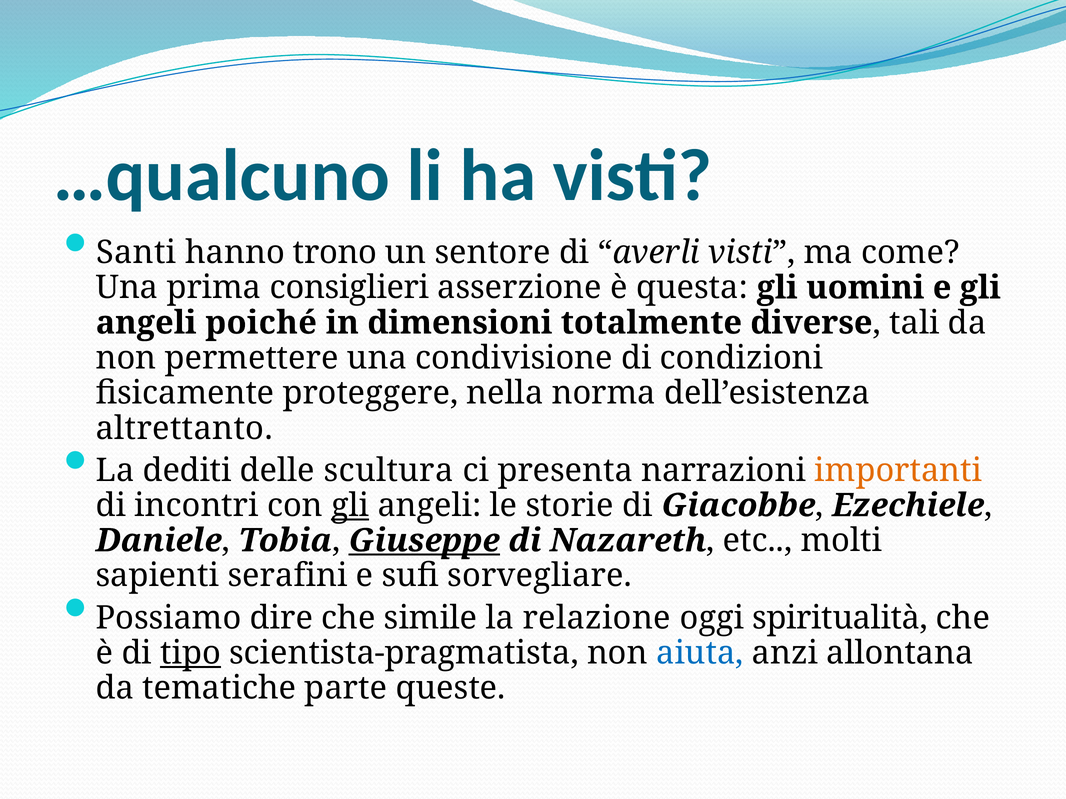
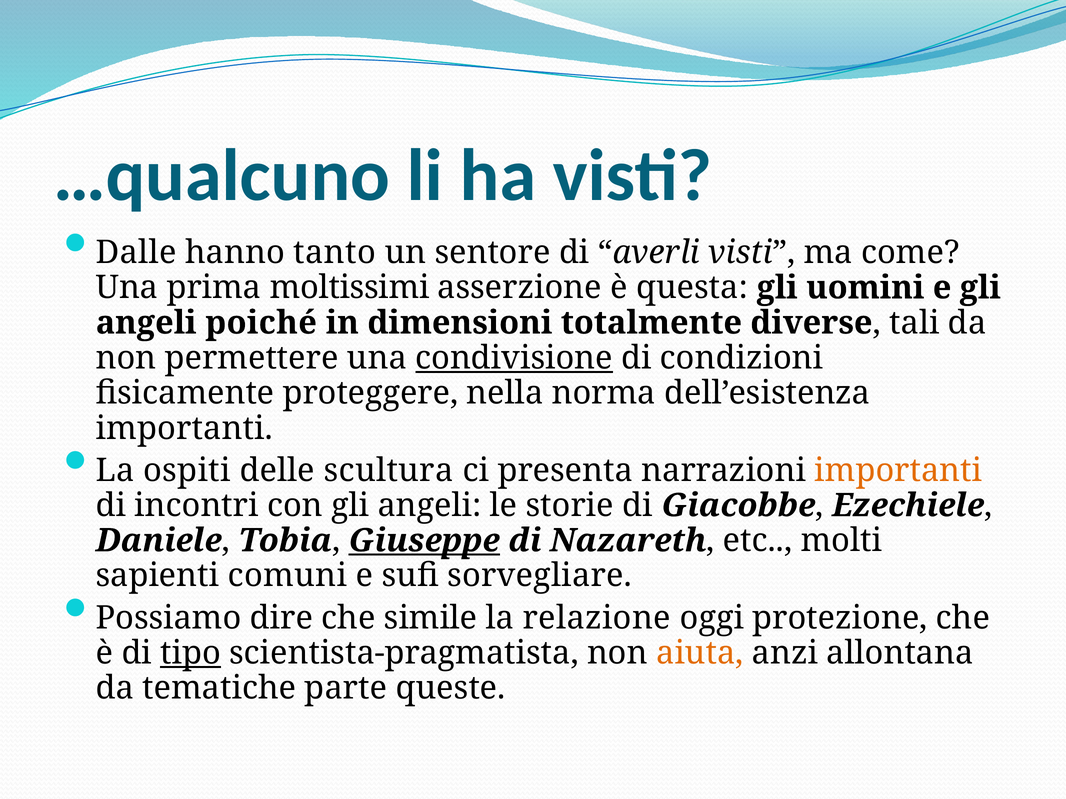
Santi: Santi -> Dalle (136, 253)
trono: trono -> tanto (335, 253)
consiglieri: consiglieri -> moltissimi (350, 288)
condivisione underline: none -> present (514, 358)
altrettanto: altrettanto -> importanti (184, 429)
dediti: dediti -> ospiti (187, 471)
gli underline: present -> none (350, 506)
serafini: serafini -> comuni (287, 576)
spiritualità: spiritualità -> protezione (840, 618)
aiuta colour: blue -> orange (700, 653)
